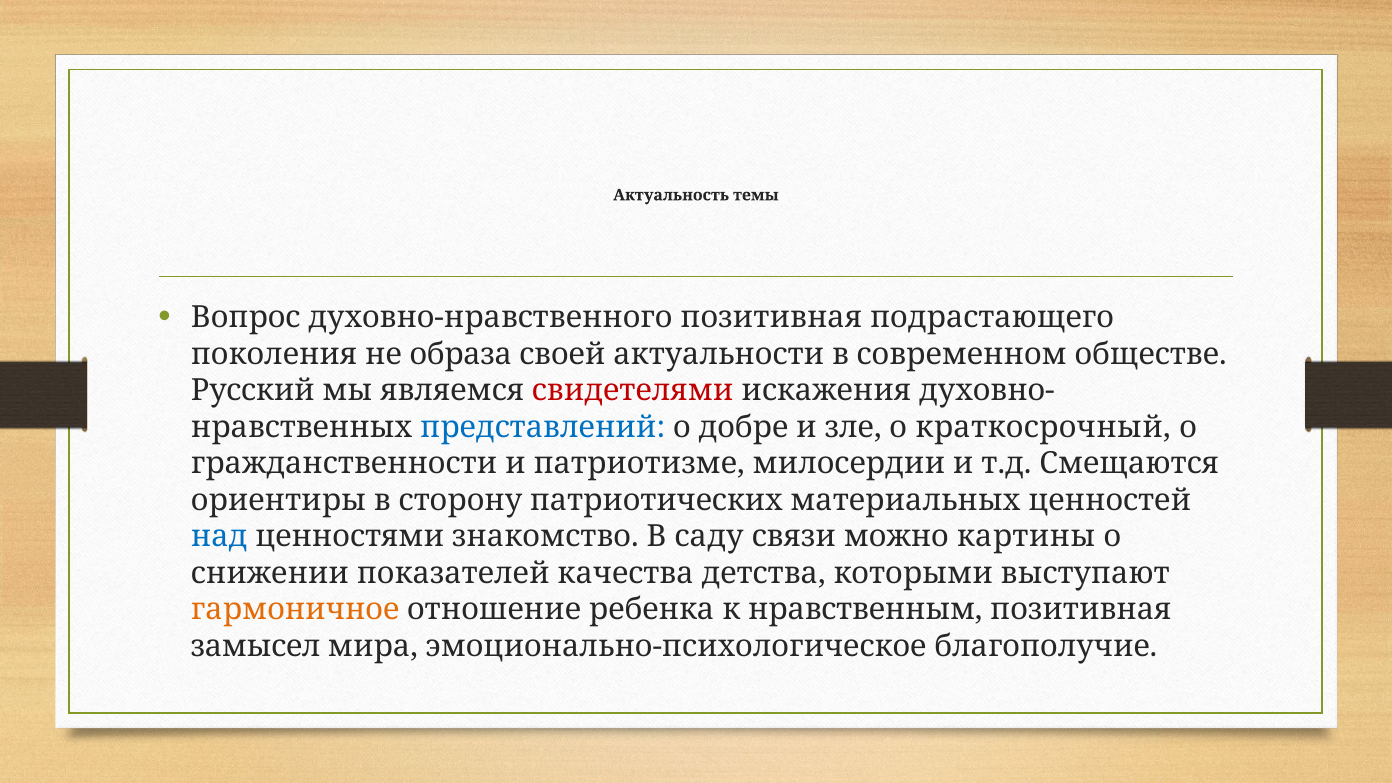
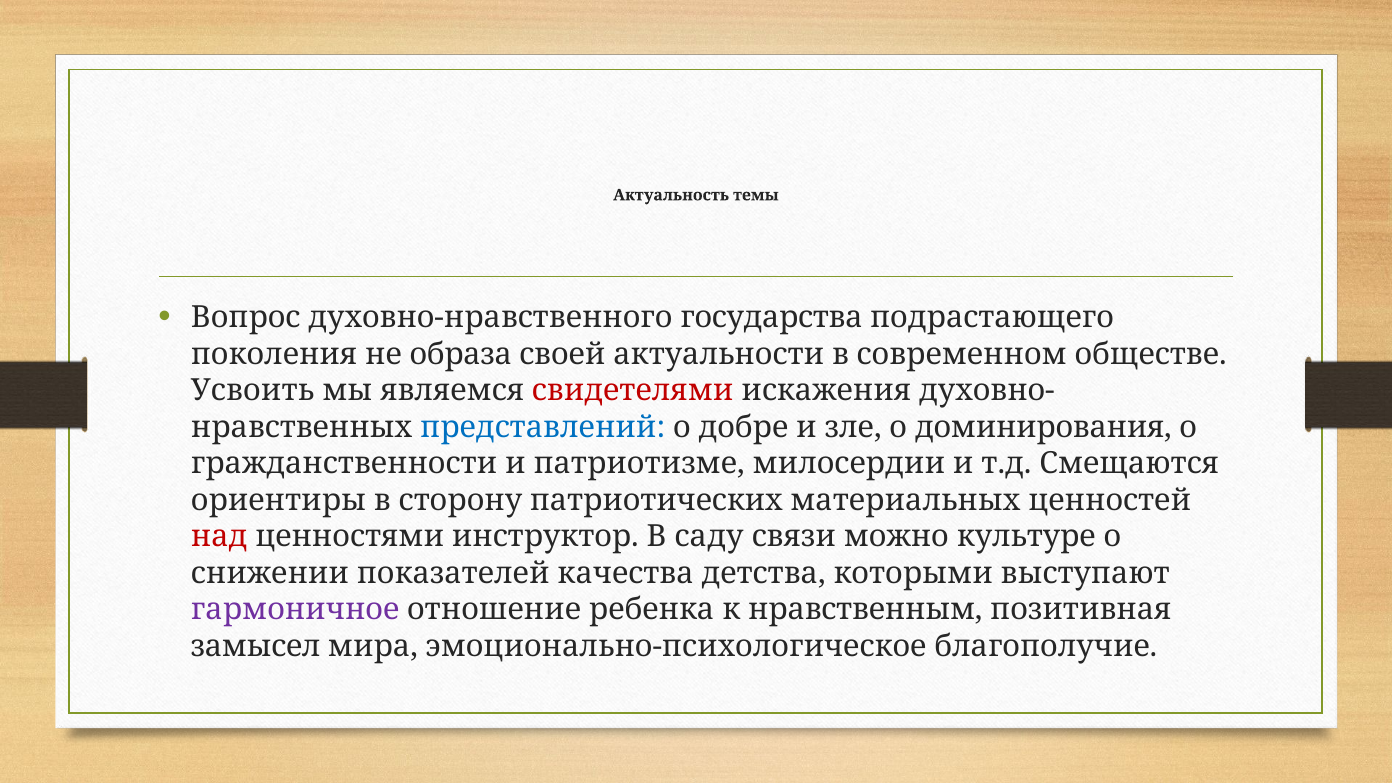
духовно-нравственного позитивная: позитивная -> государства (772, 318)
Русский: Русский -> Усвоить (253, 391)
краткосрочный: краткосрочный -> доминирования (1043, 427)
над colour: blue -> red (219, 537)
знакомство: знакомство -> инструктор (545, 537)
картины: картины -> культуре (1026, 537)
гармоничное colour: orange -> purple (295, 610)
